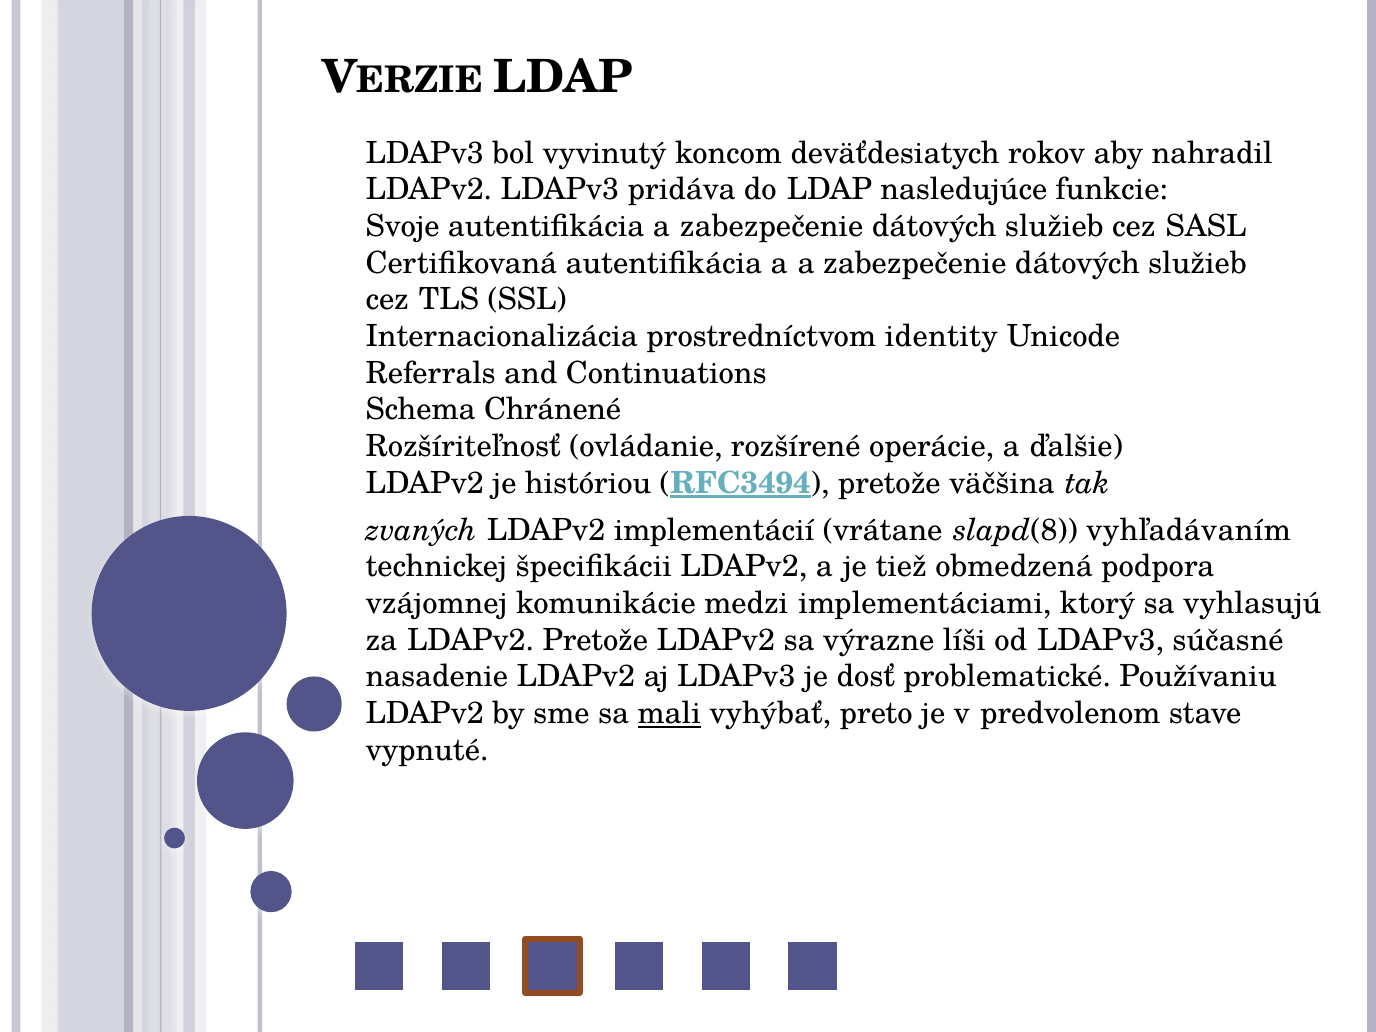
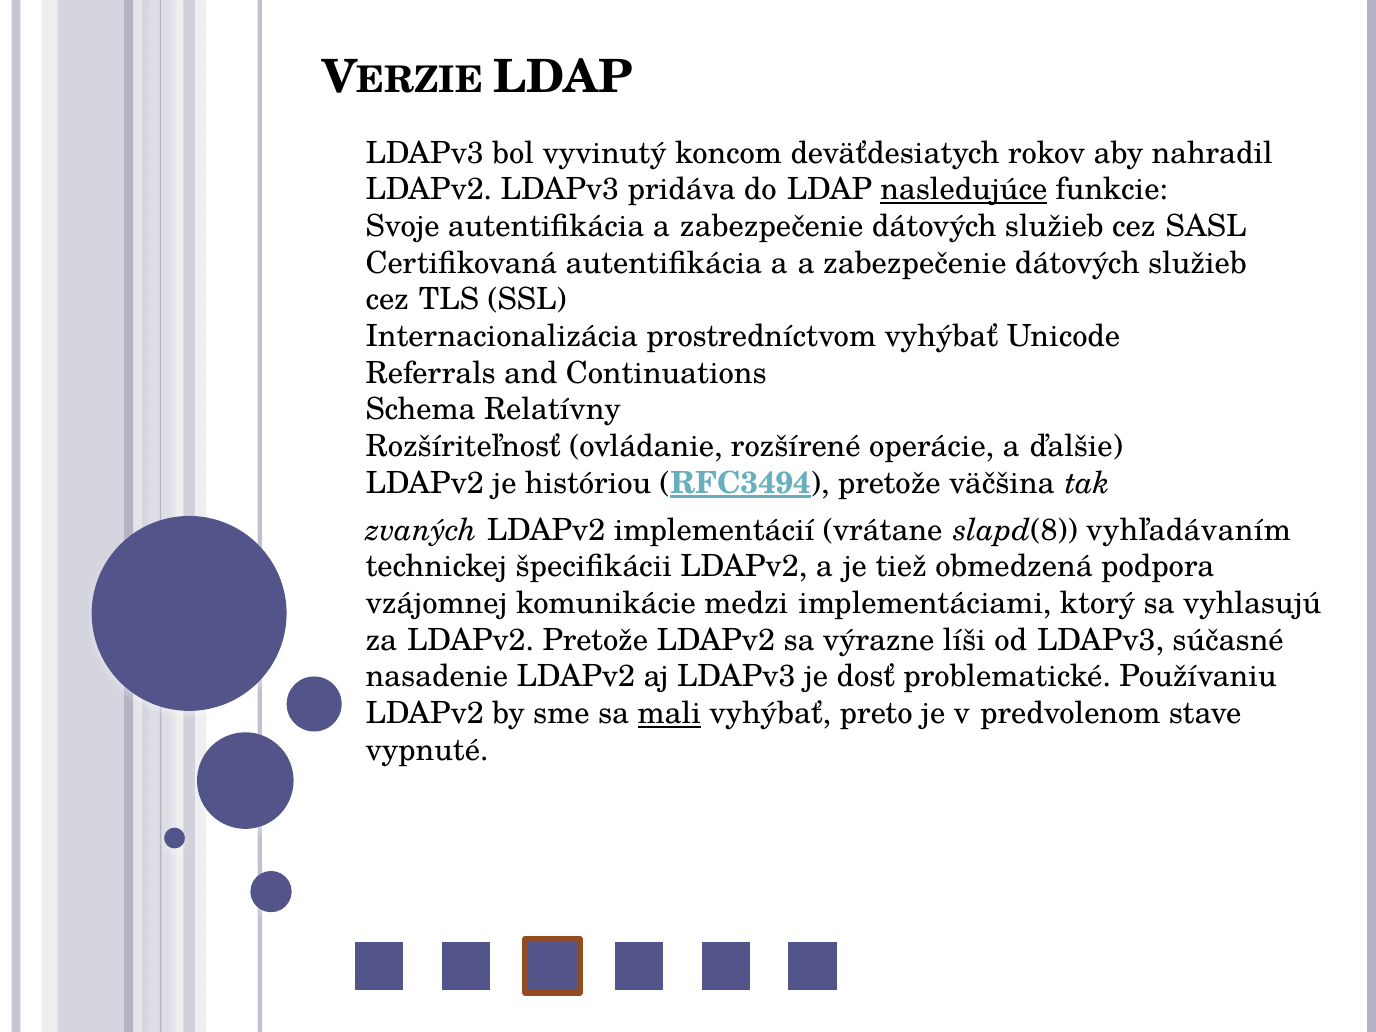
nasledujúce underline: none -> present (964, 190)
prostredníctvom identity: identity -> vyhýbať (941, 336)
Chránené: Chránené -> Relatívny (552, 410)
